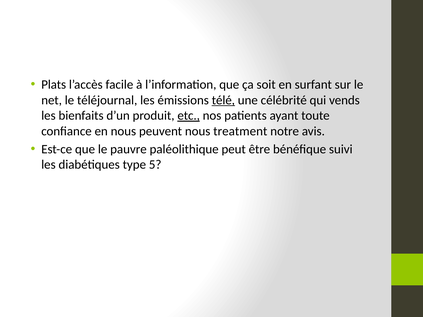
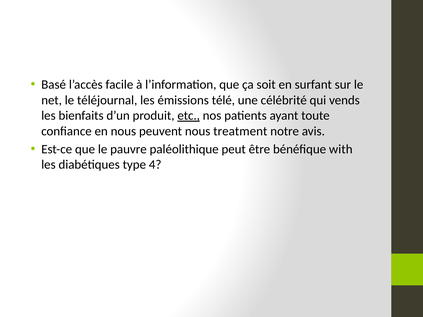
Plats: Plats -> Basé (54, 85)
télé underline: present -> none (223, 100)
suivi: suivi -> with (341, 149)
5: 5 -> 4 (155, 165)
